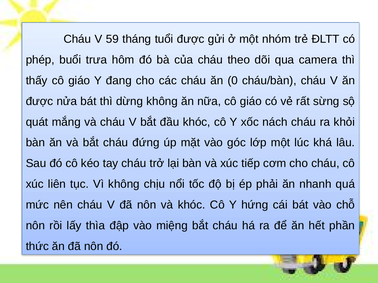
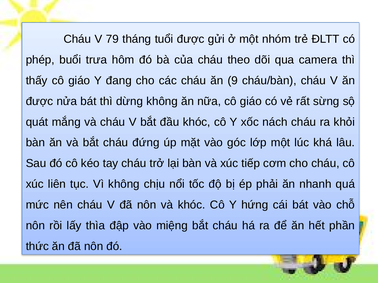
59: 59 -> 79 (112, 39)
0: 0 -> 9 (233, 81)
